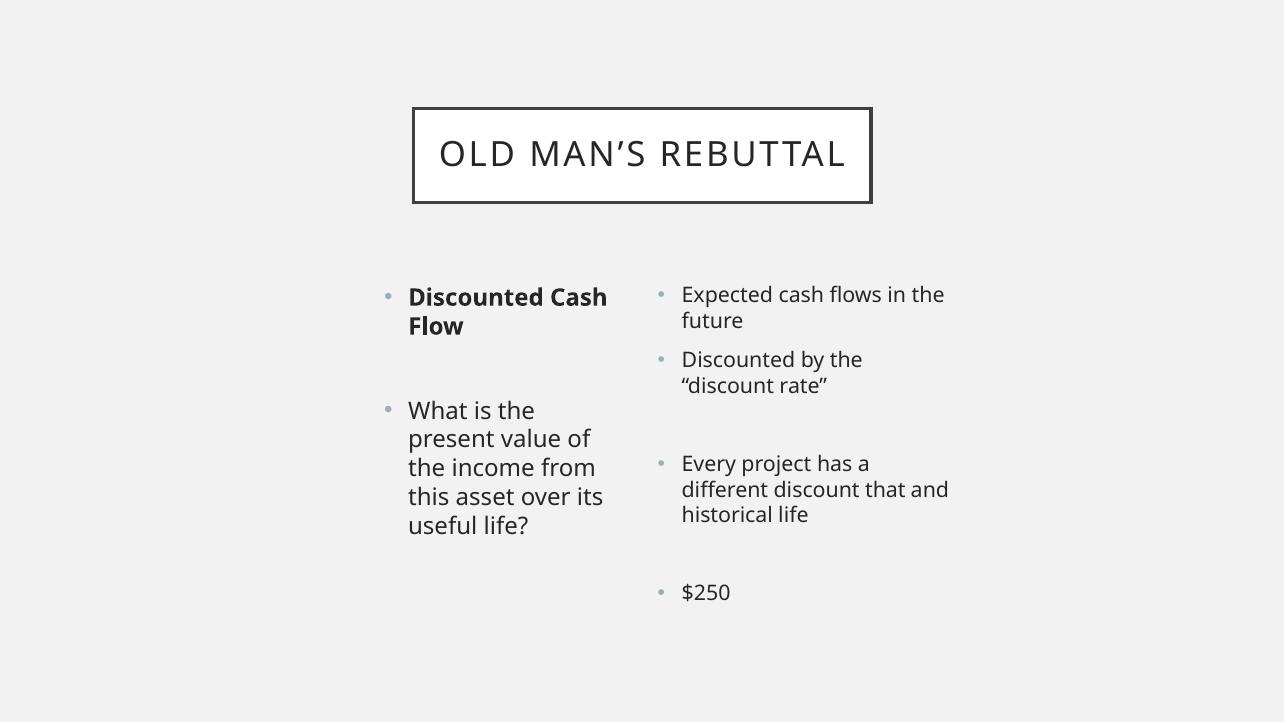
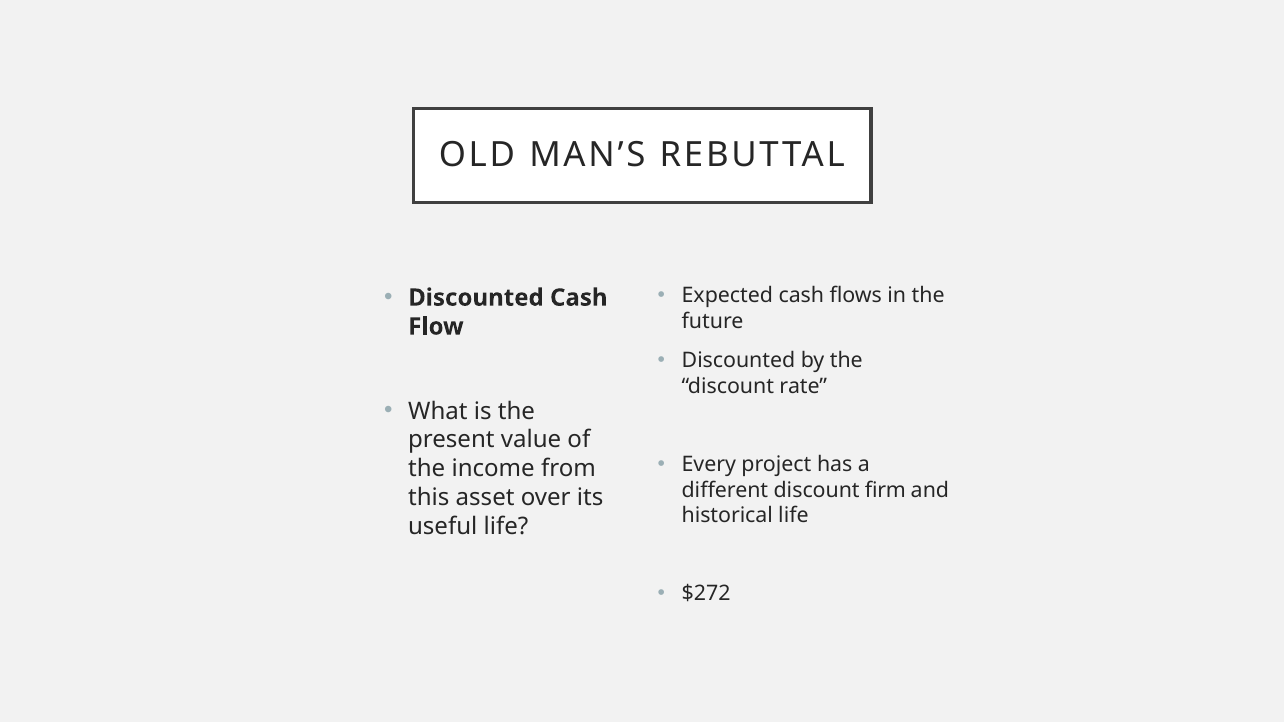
that: that -> firm (885, 490)
$250: $250 -> $272 (706, 594)
